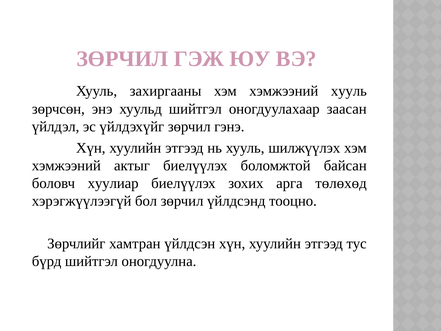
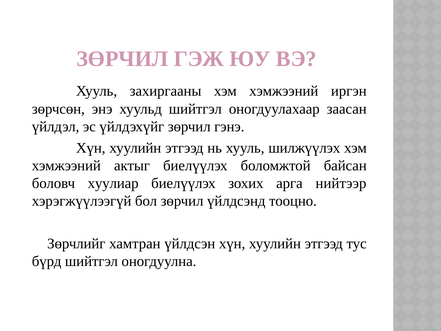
хэмжээний хууль: хууль -> иргэн (349, 91)
төлөхөд: төлөхөд -> нийтээр (341, 183)
